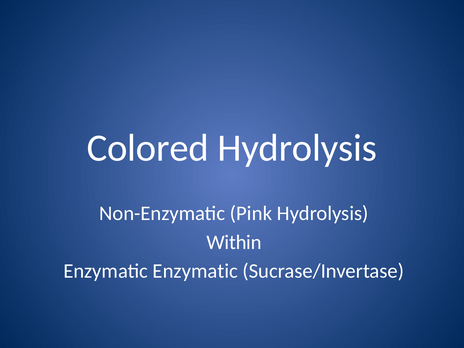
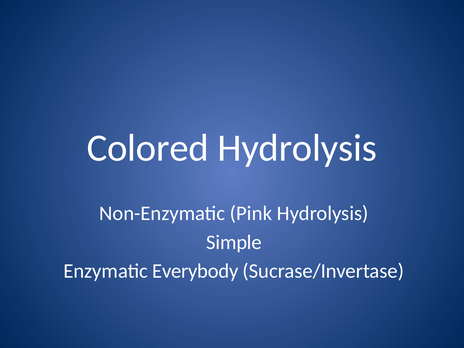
Within: Within -> Simple (234, 242)
Enzymatic Enzymatic: Enzymatic -> Everybody (195, 271)
